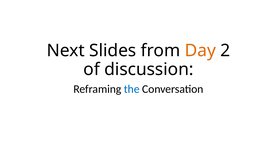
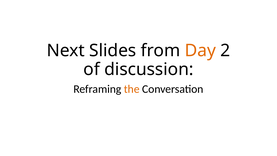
the colour: blue -> orange (132, 89)
